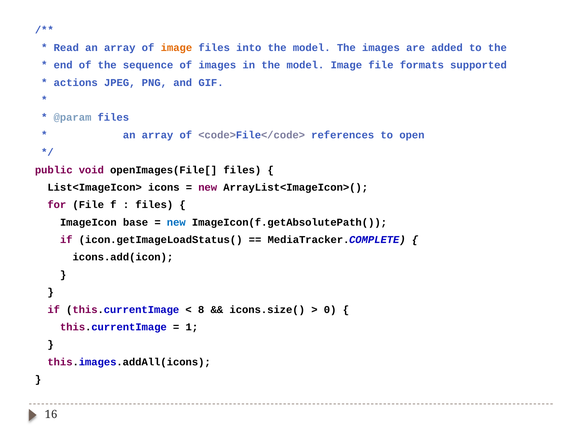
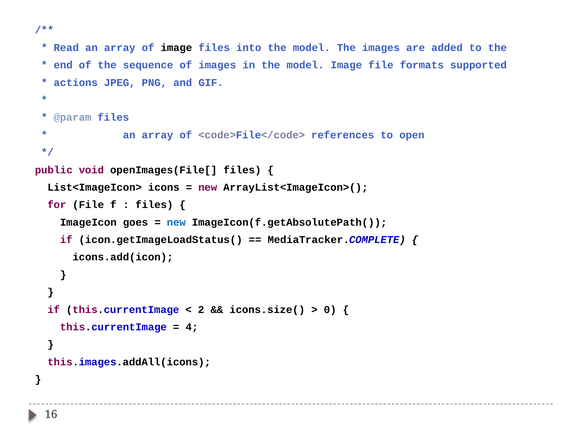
image colour: orange -> black (176, 48)
base: base -> goes (136, 223)
8: 8 -> 2 (201, 310)
1: 1 -> 4 (192, 327)
